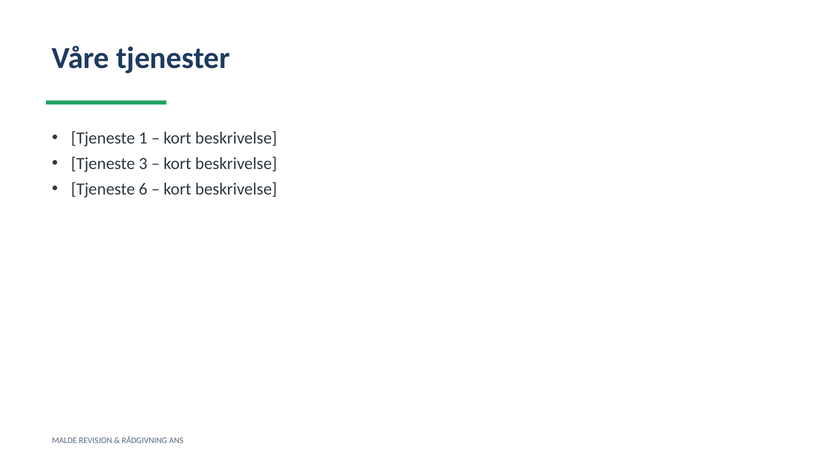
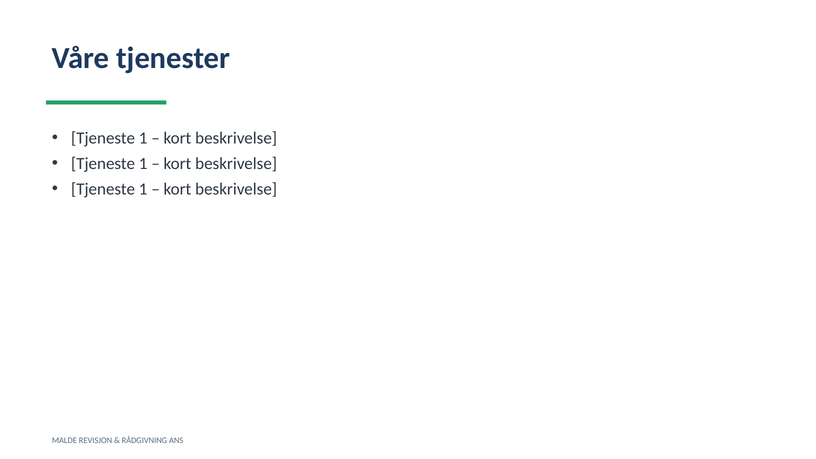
3: 3 -> 1 (143, 164)
6: 6 -> 1 (143, 189)
